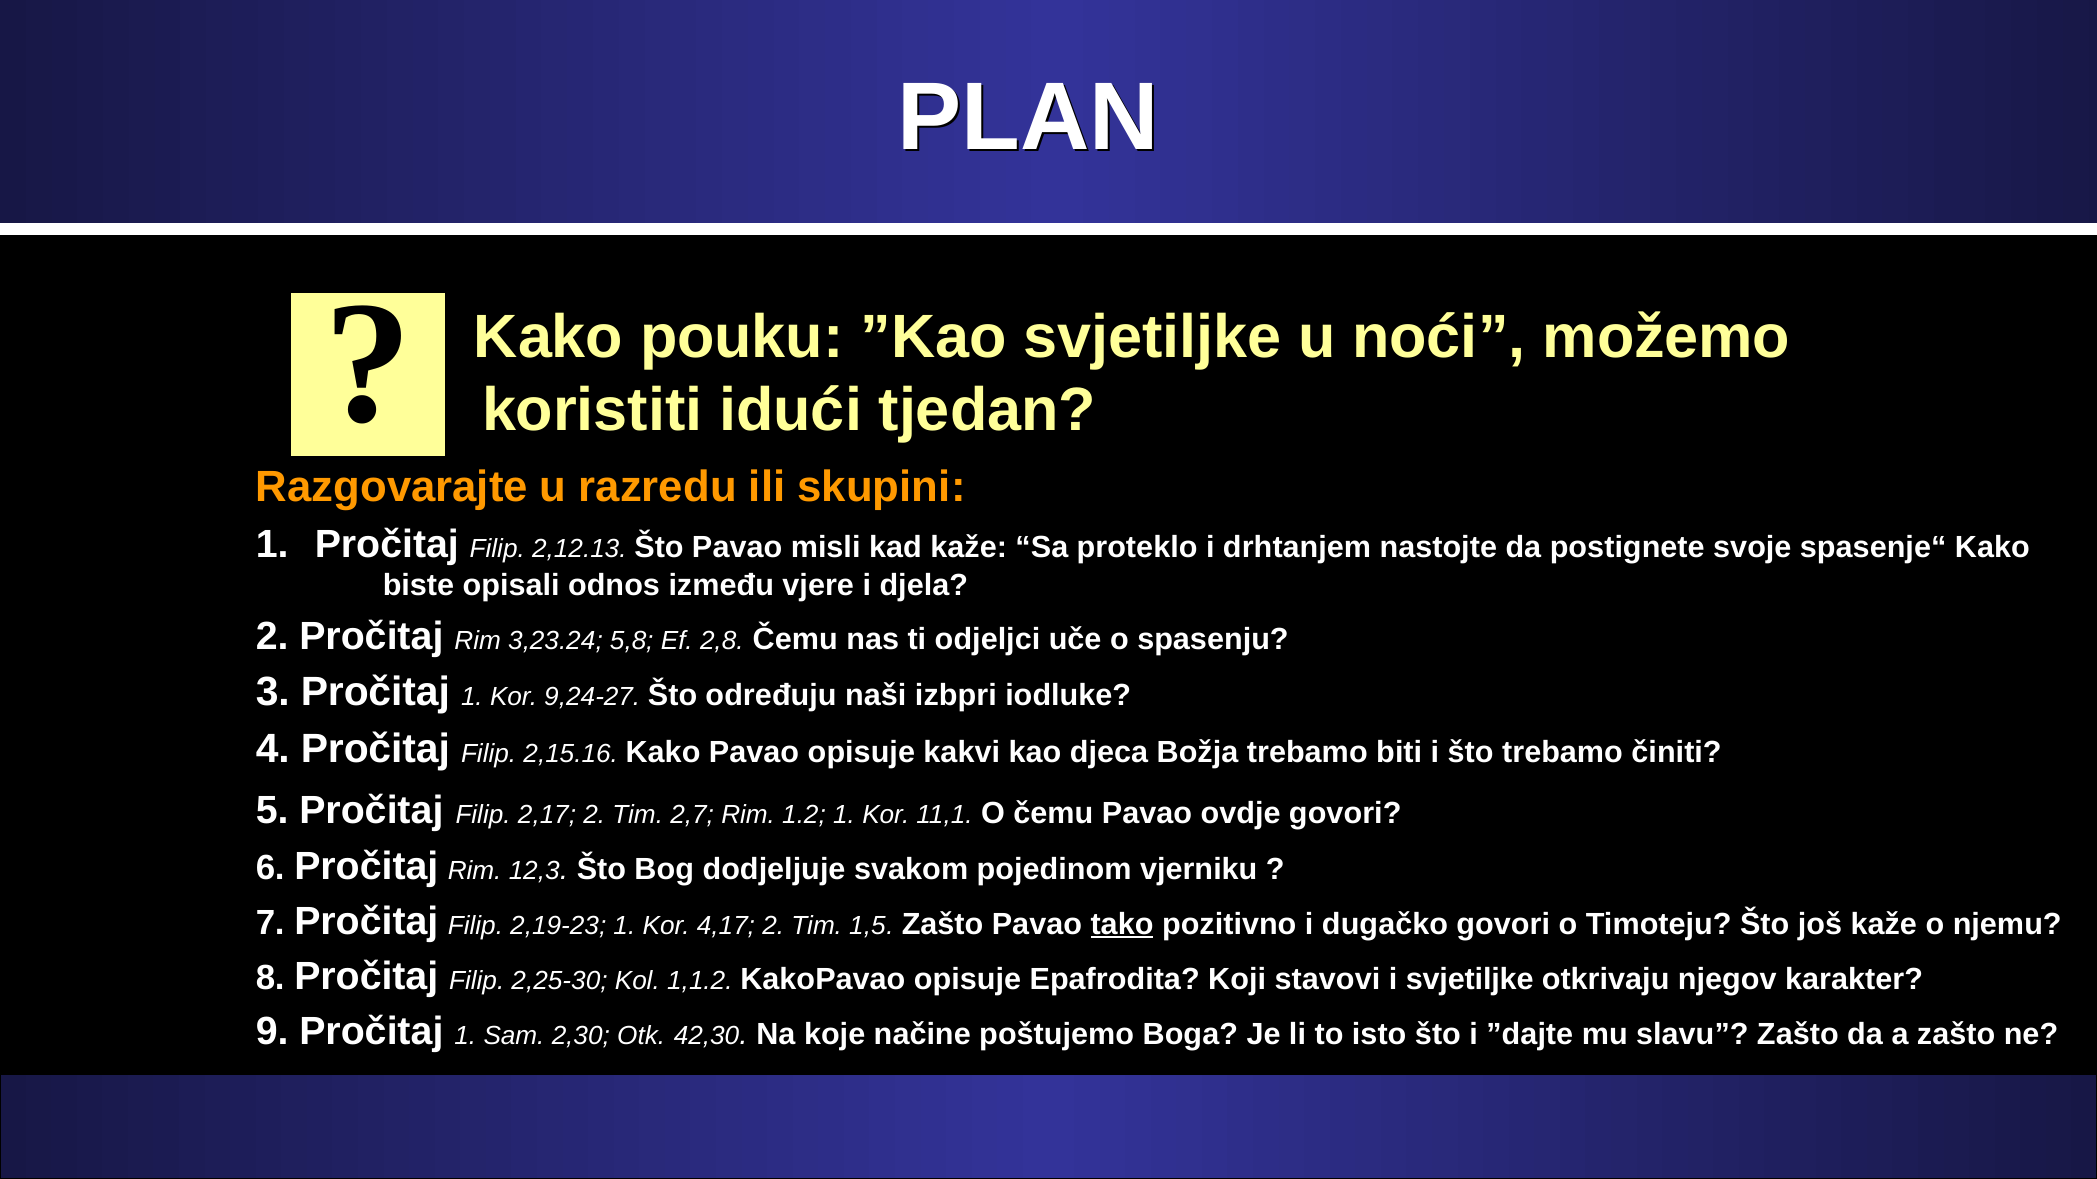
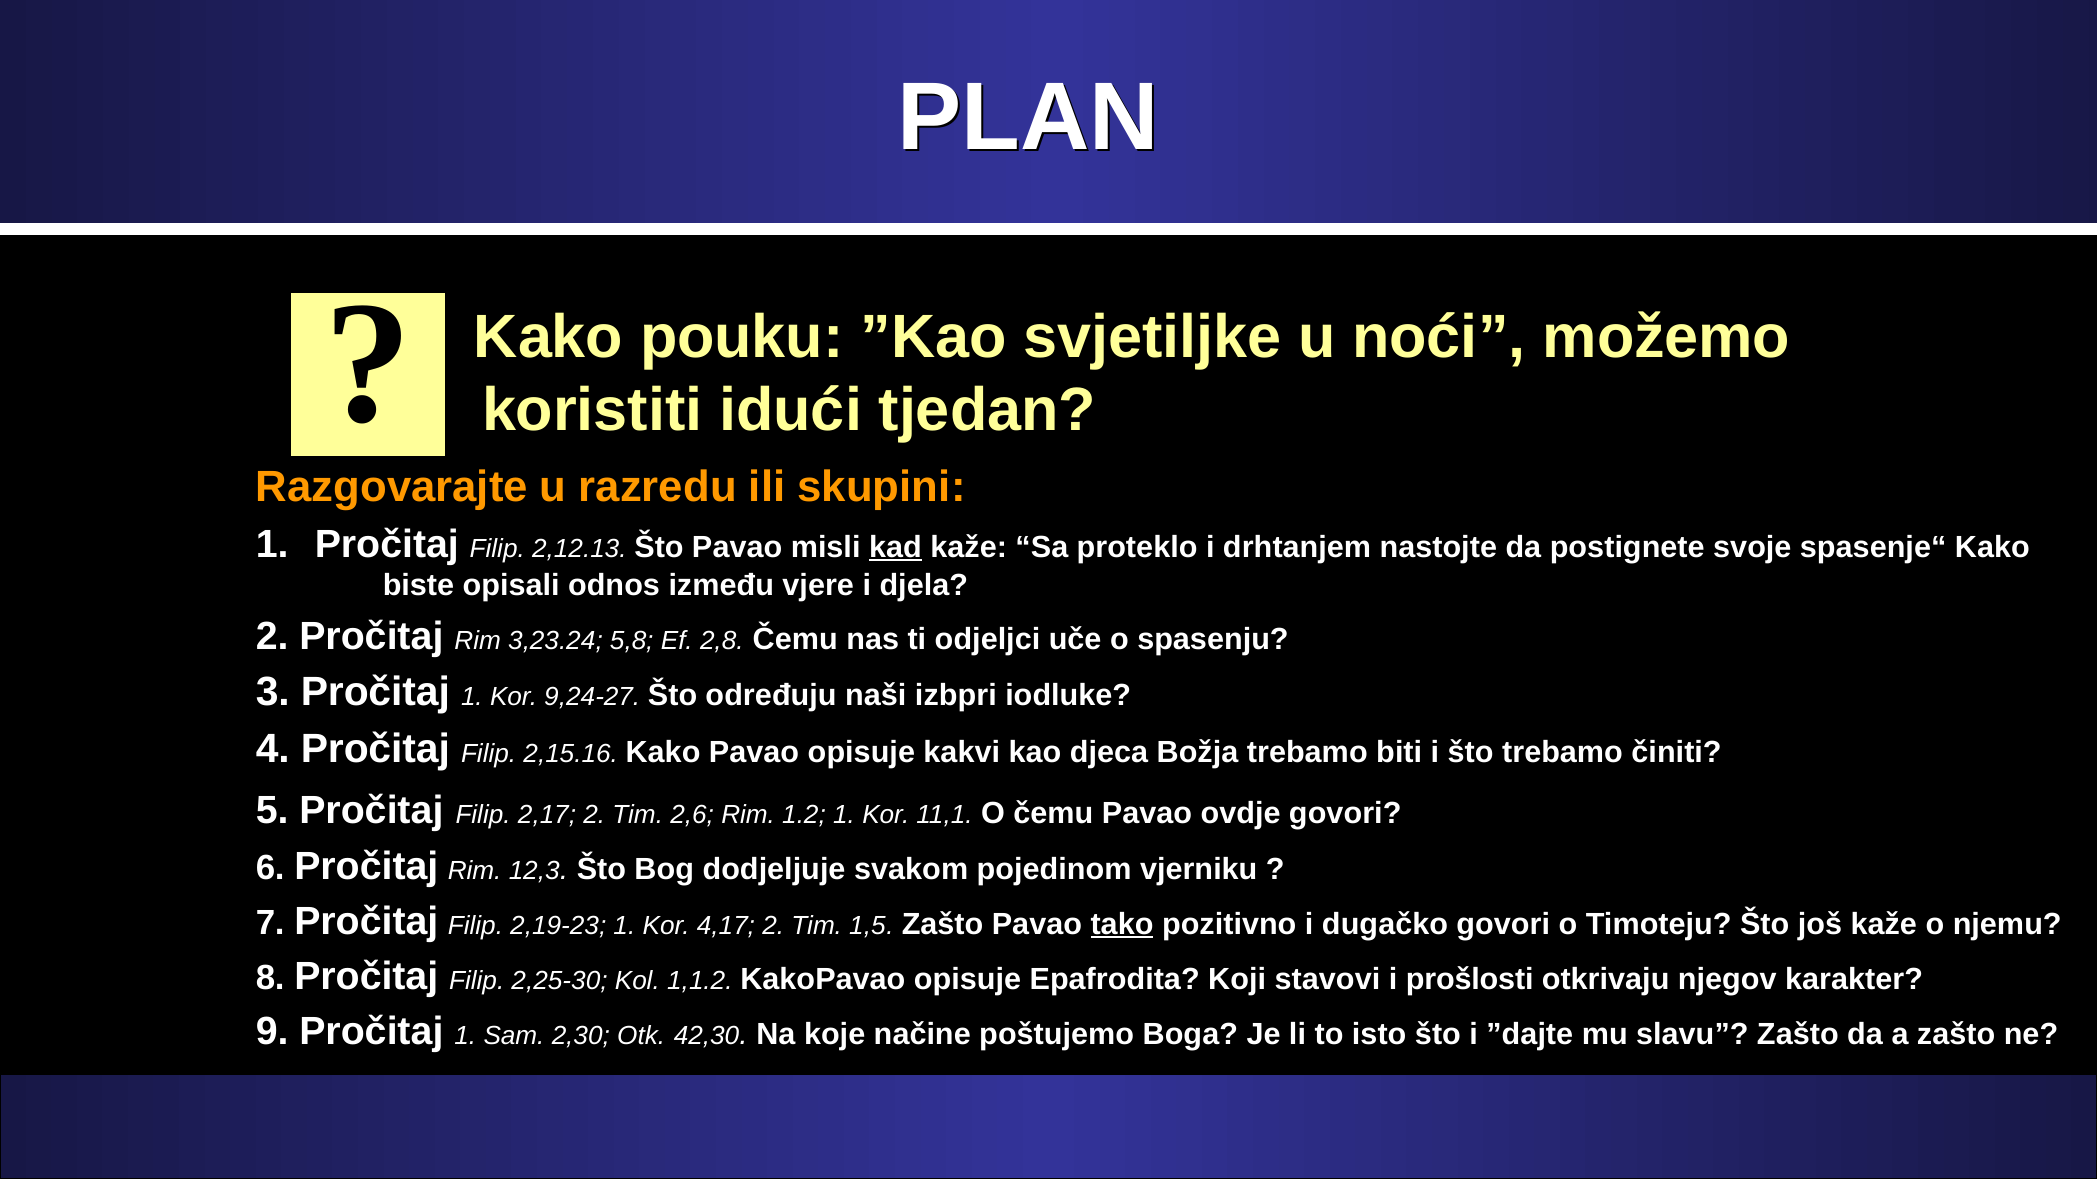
kad underline: none -> present (895, 547)
2,7: 2,7 -> 2,6 (692, 815)
i svjetiljke: svjetiljke -> prošlosti (1470, 980)
